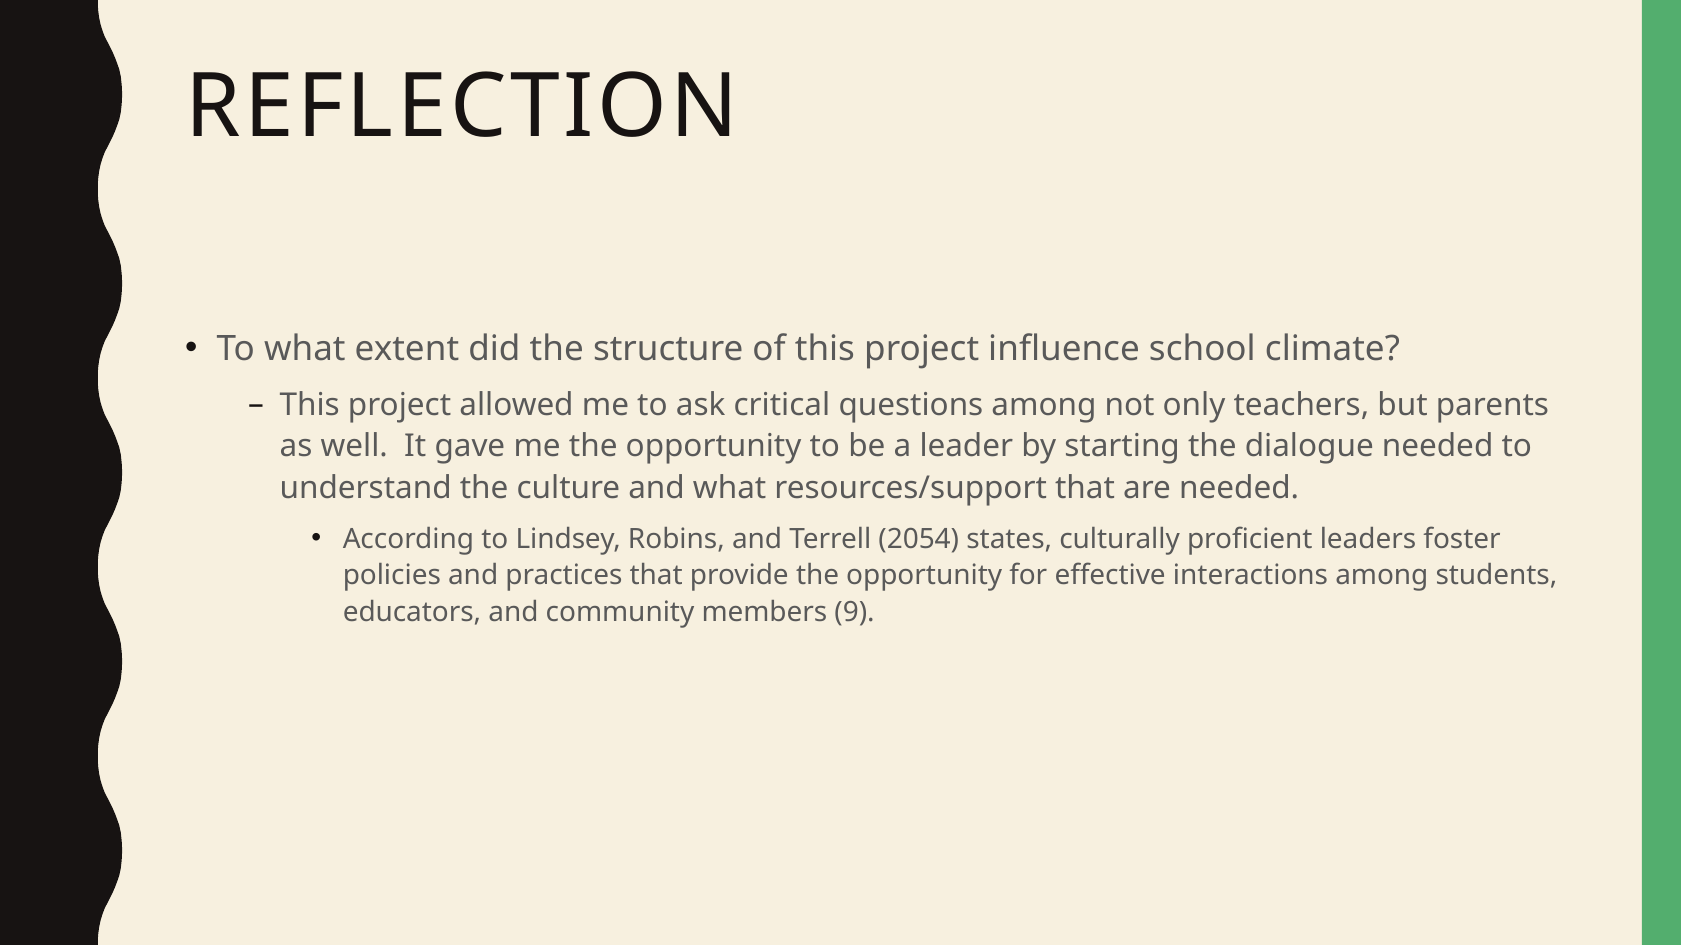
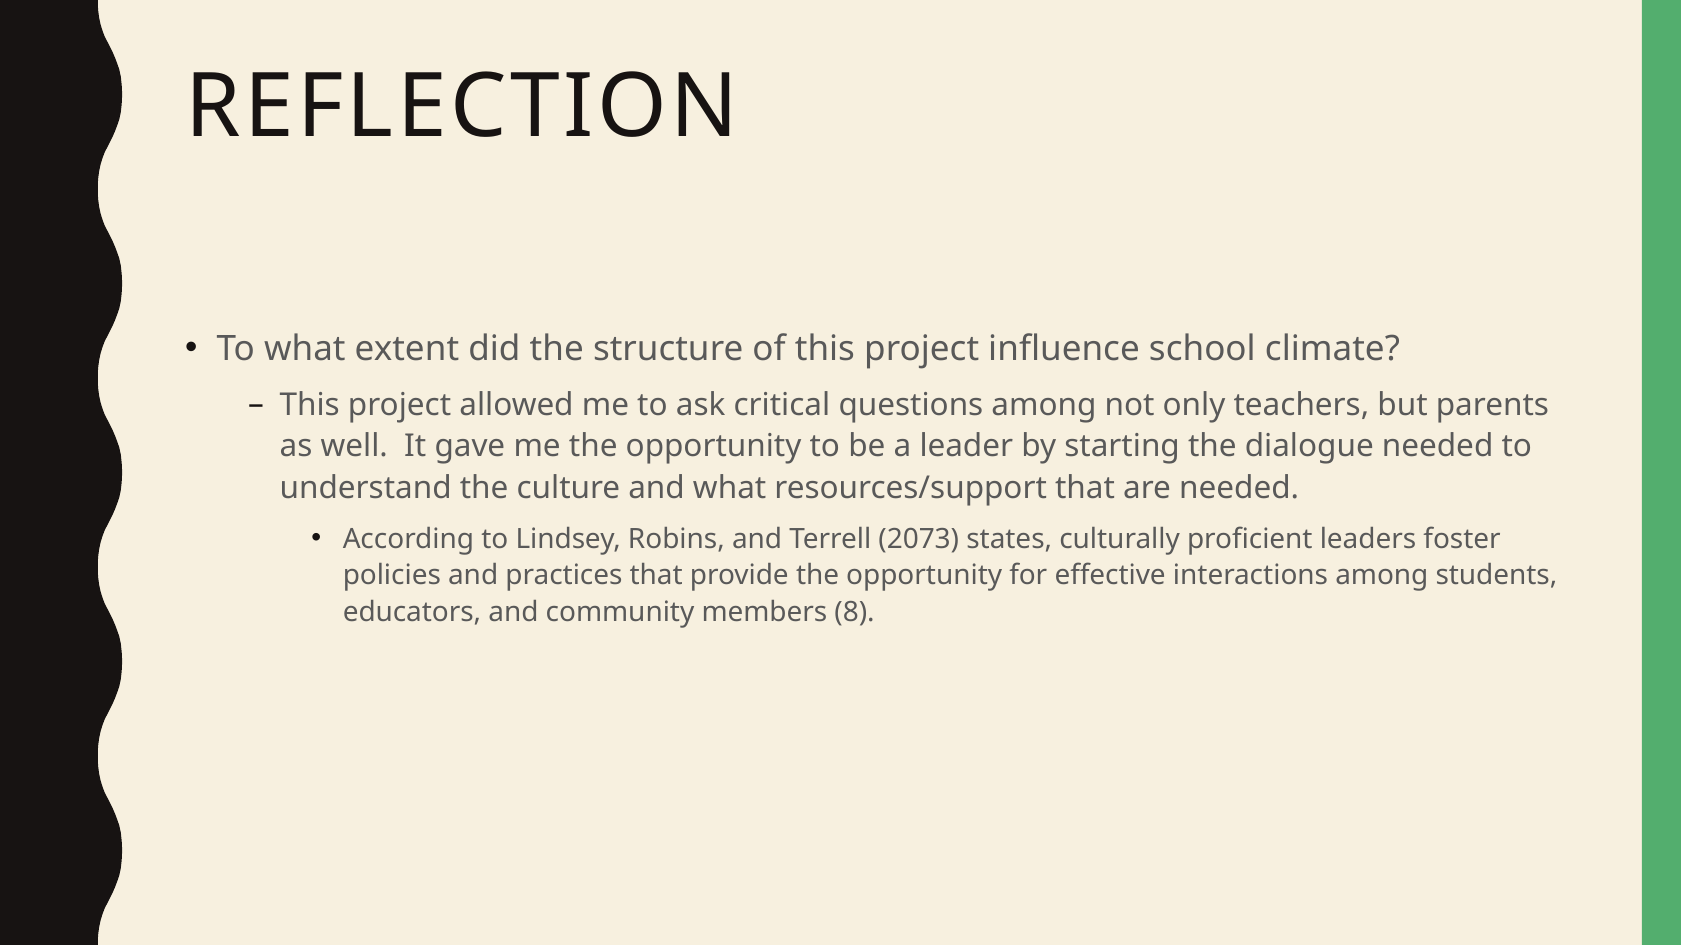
2054: 2054 -> 2073 (919, 539)
9: 9 -> 8 (855, 613)
